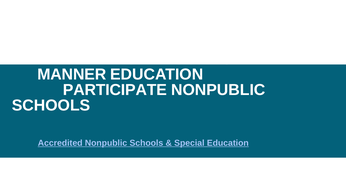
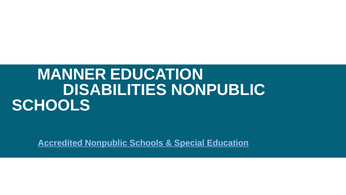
PARTICIPATE: PARTICIPATE -> DISABILITIES (115, 90)
